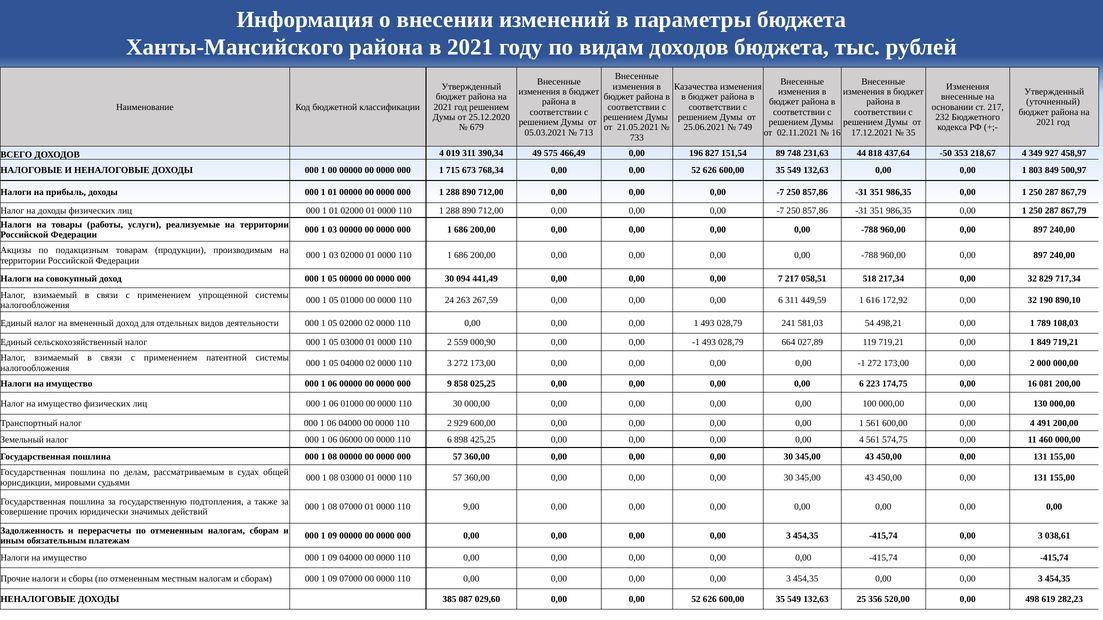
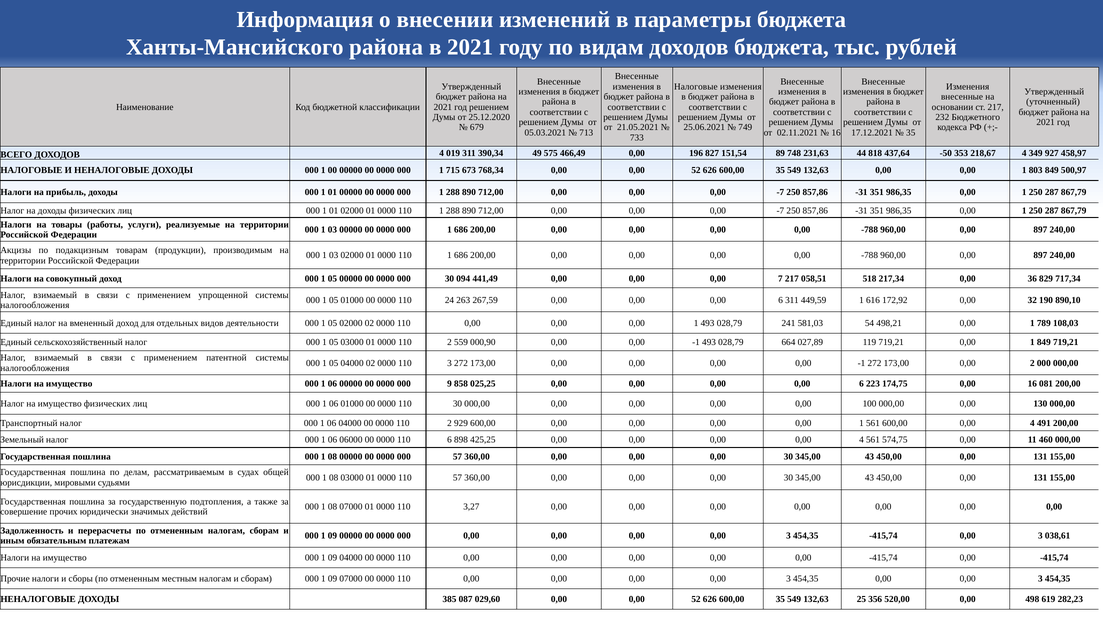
Казачества: Казачества -> Налоговые (696, 87)
217,34 0,00 32: 32 -> 36 (1032, 279)
9,00: 9,00 -> 3,27 (471, 507)
